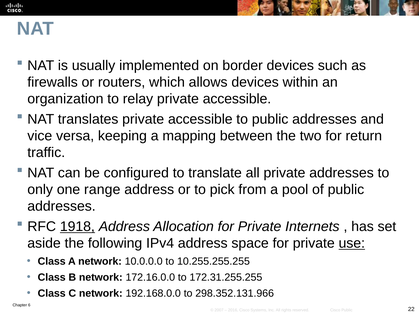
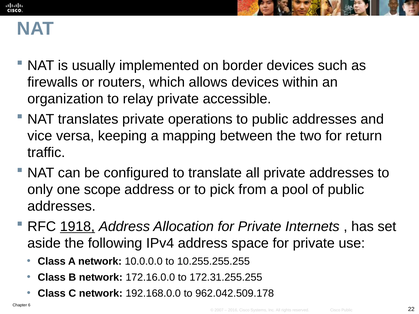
translates private accessible: accessible -> operations (200, 119)
range: range -> scope (102, 190)
use underline: present -> none (352, 244)
298.352.131.966: 298.352.131.966 -> 962.042.509.178 (235, 294)
